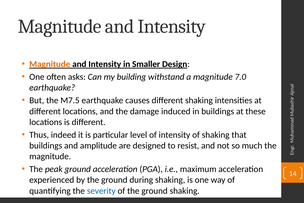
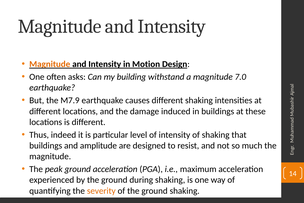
Smaller: Smaller -> Motion (146, 64)
M7.5: M7.5 -> M7.9 (70, 100)
severity colour: blue -> orange (101, 190)
